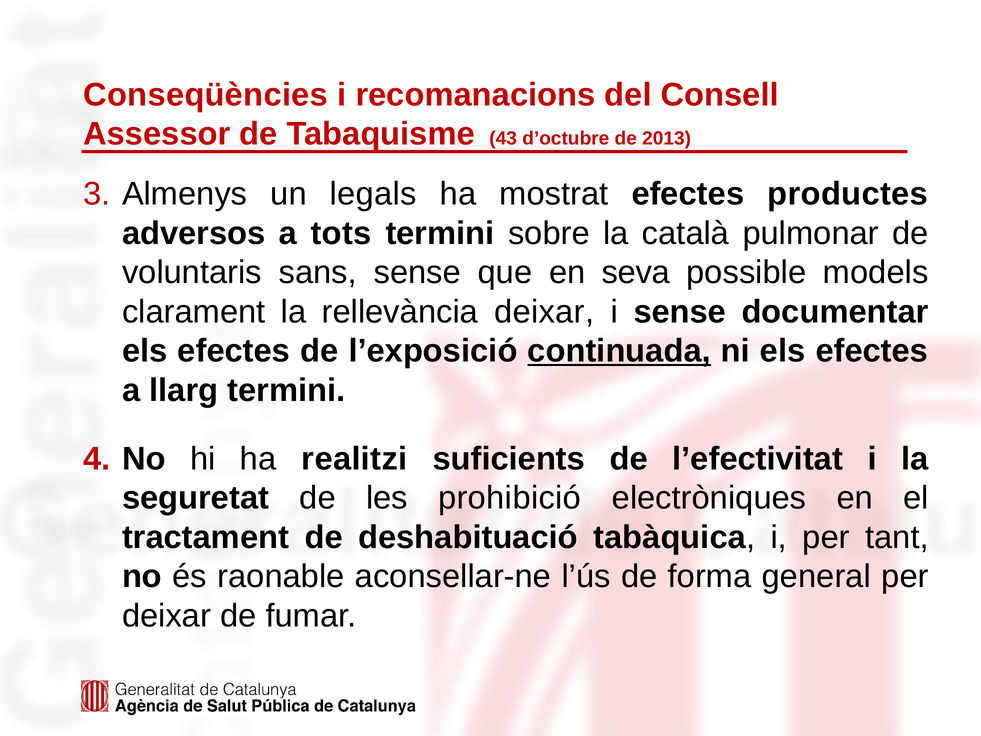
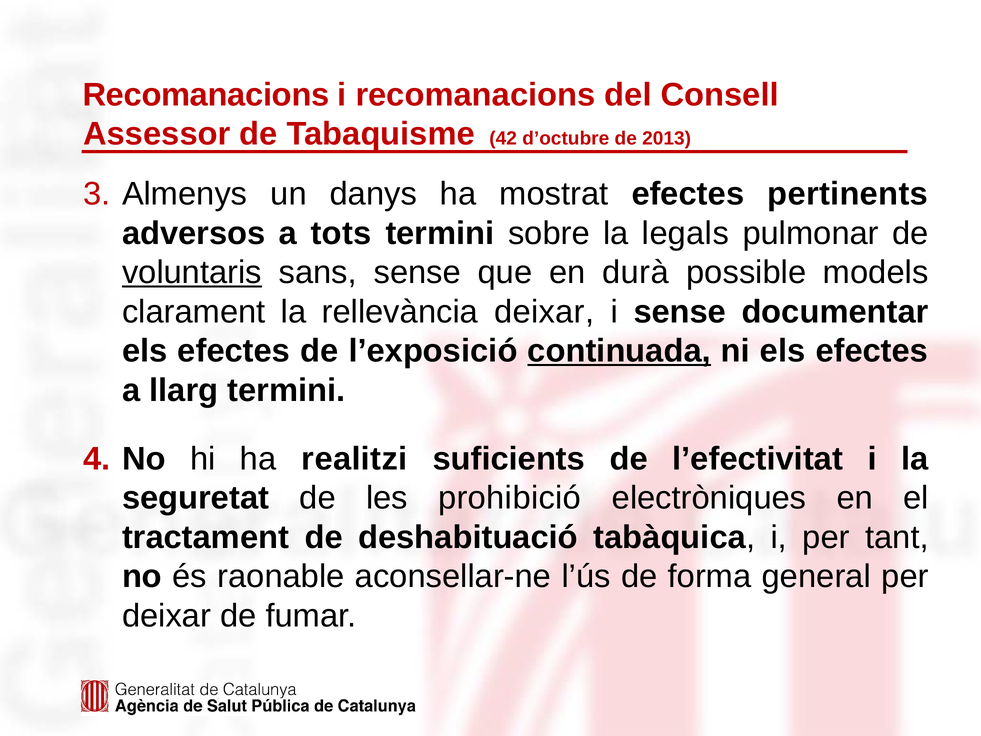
Conseqüències: Conseqüències -> Recomanacions (206, 95)
43: 43 -> 42 (503, 139)
legals: legals -> danys (373, 194)
productes: productes -> pertinents (848, 194)
català: català -> legals (685, 233)
voluntaris underline: none -> present (192, 272)
seva: seva -> durà (636, 272)
